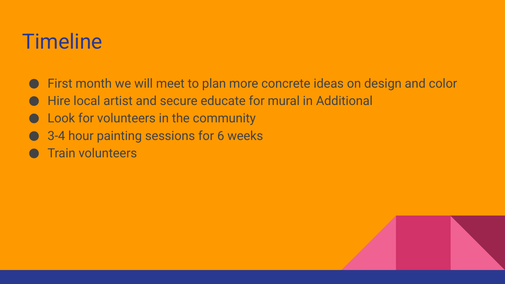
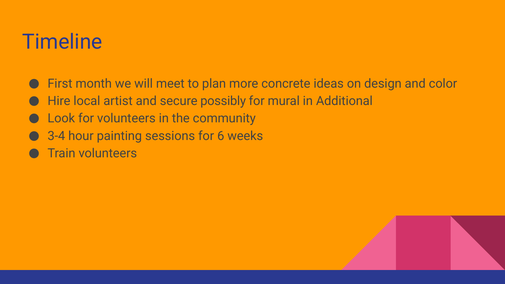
educate: educate -> possibly (223, 101)
